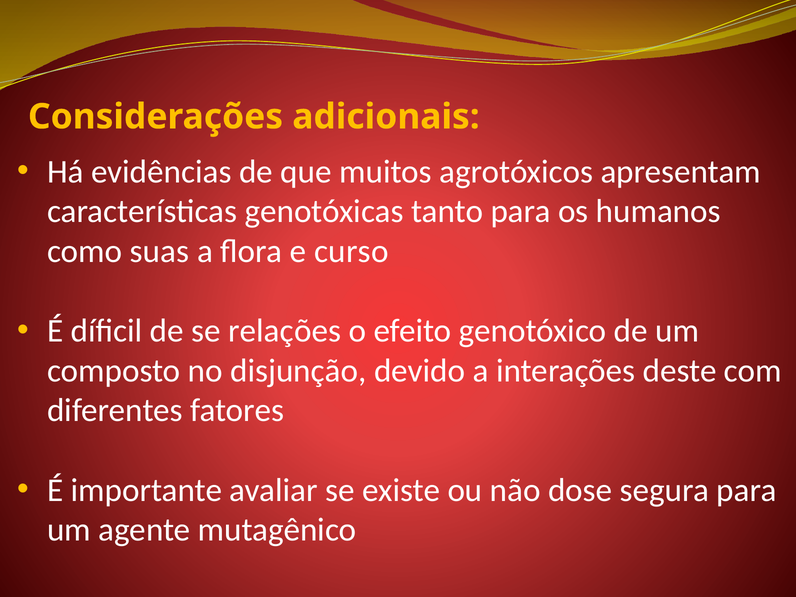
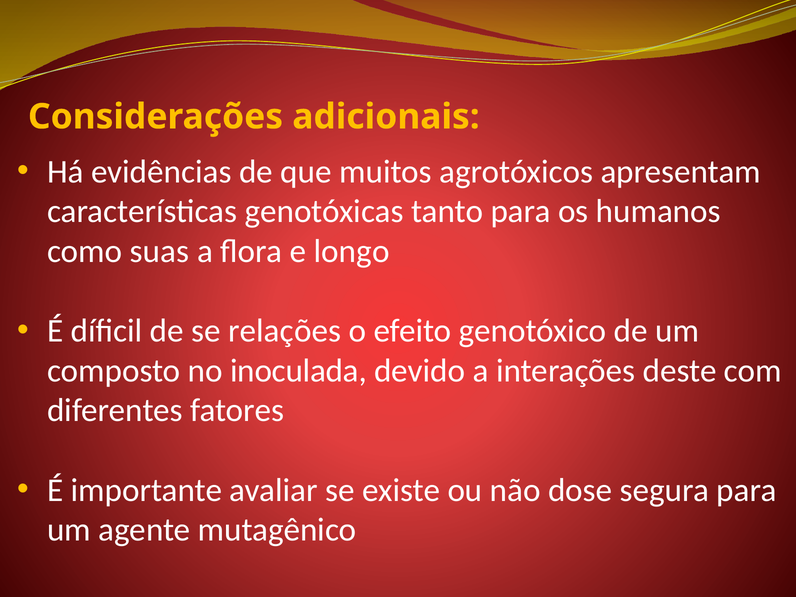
curso: curso -> longo (352, 251)
disjunção: disjunção -> inoculada (298, 371)
